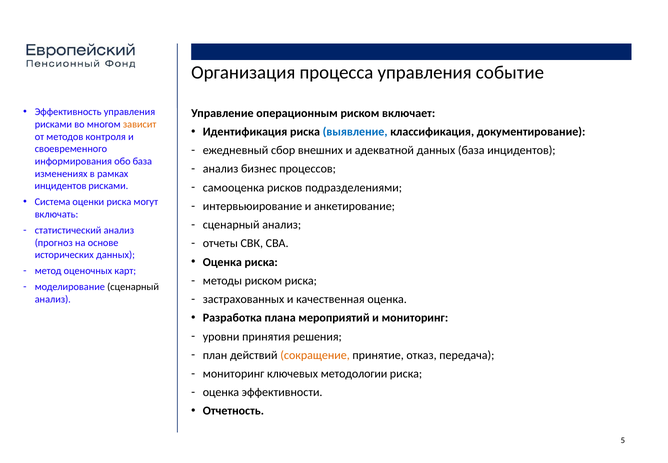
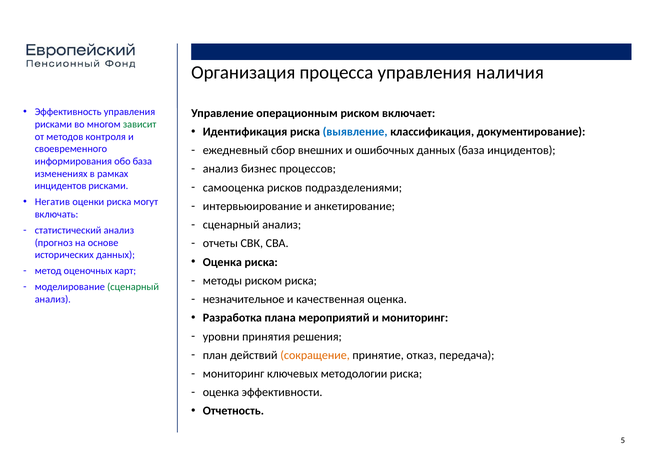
событие: событие -> наличия (510, 72)
зависит colour: orange -> green (140, 124)
адекватной: адекватной -> ошибочных (384, 150)
Система: Система -> Негатив (52, 202)
сценарный colour: black -> green (133, 287)
застрахованных: застрахованных -> незначительное (244, 299)
